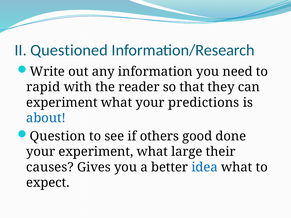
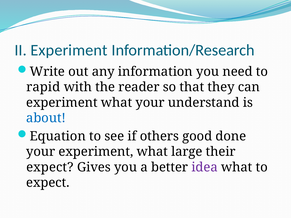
II Questioned: Questioned -> Experiment (69, 50)
predictions: predictions -> understand (204, 103)
Question: Question -> Equation (58, 136)
causes: causes -> expect (50, 167)
idea colour: blue -> purple (205, 167)
